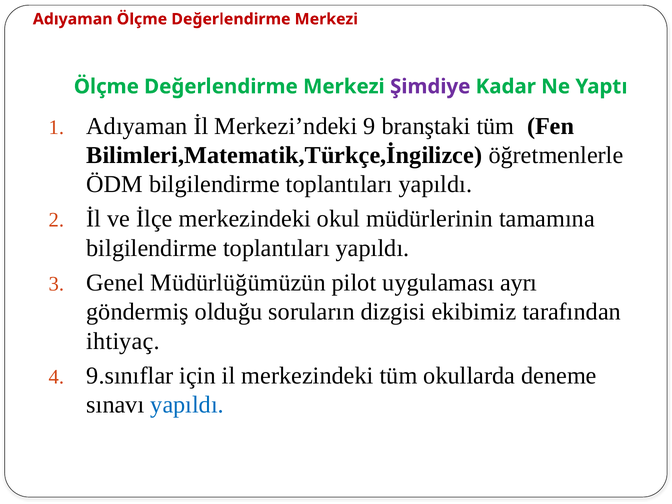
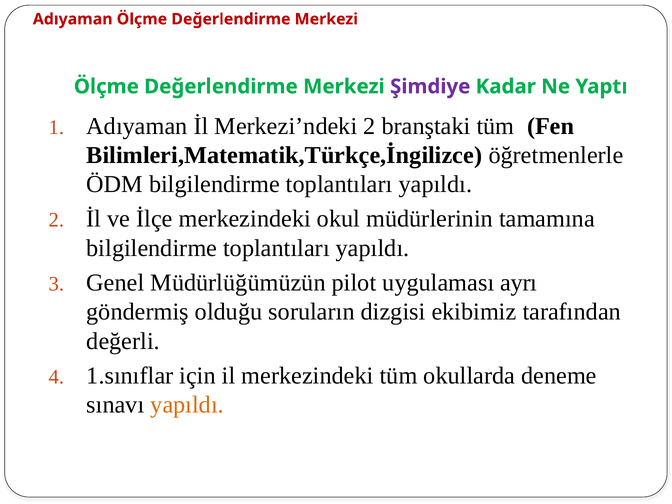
Merkezi’ndeki 9: 9 -> 2 (369, 126)
ihtiyaç: ihtiyaç -> değerli (123, 341)
9.sınıflar: 9.sınıflar -> 1.sınıflar (130, 376)
yapıldı colour: blue -> orange (187, 405)
